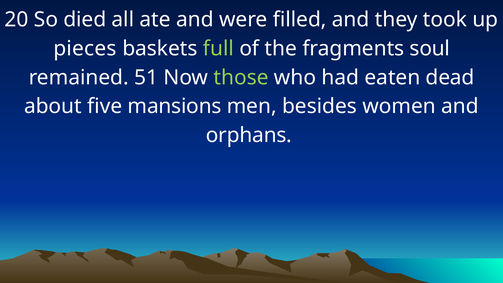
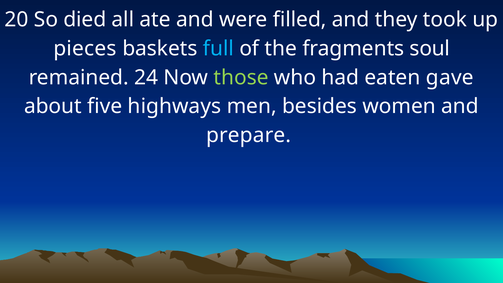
full colour: light green -> light blue (218, 49)
51: 51 -> 24 (146, 77)
dead: dead -> gave (450, 77)
mansions: mansions -> highways (174, 106)
orphans: orphans -> prepare (249, 135)
